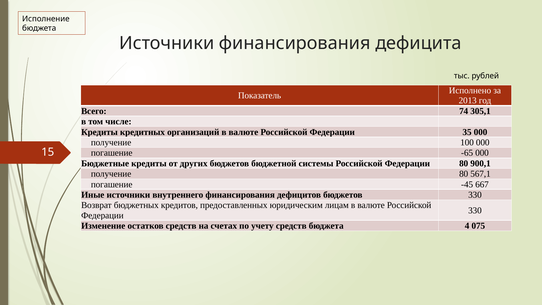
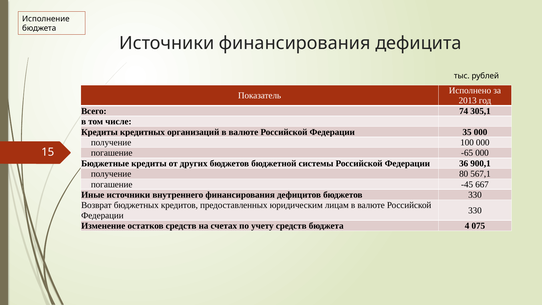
Федерации 80: 80 -> 36 (464, 163)
